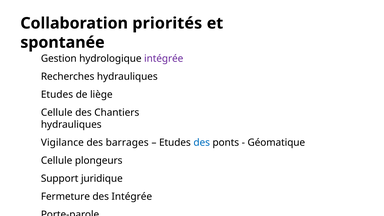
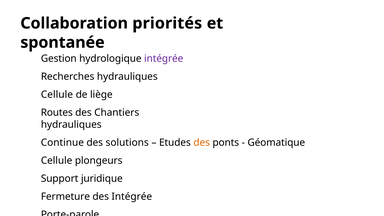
Etudes: Etudes -> Cellule (57, 95)
Cellule: Cellule -> Routes (57, 112)
Vigilance: Vigilance -> Continue (62, 142)
barrages: barrages -> solutions (127, 142)
des colour: blue -> orange (202, 142)
